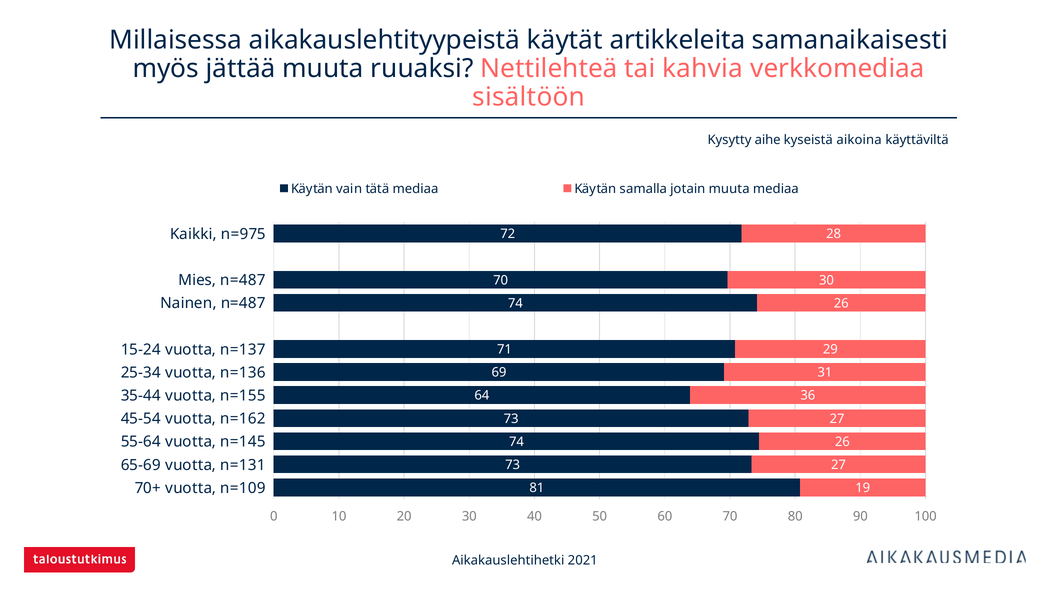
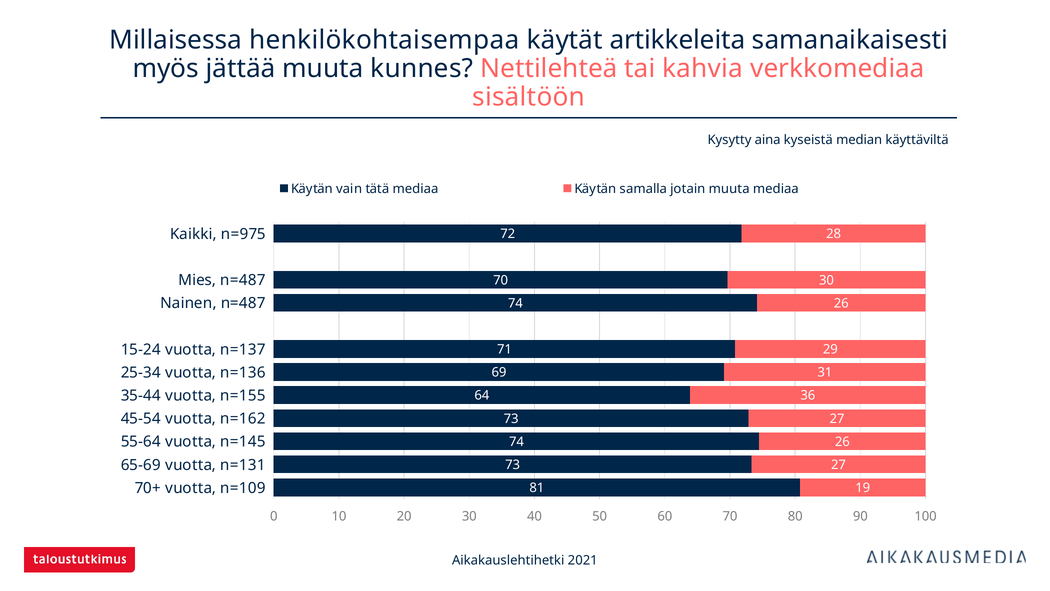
aikakauslehtityypeistä: aikakauslehtityypeistä -> henkilökohtaisempaa (384, 40)
ruuaksi: ruuaksi -> kunnes (422, 69)
aihe: aihe -> aina (768, 140)
aikoina: aikoina -> median (859, 140)
